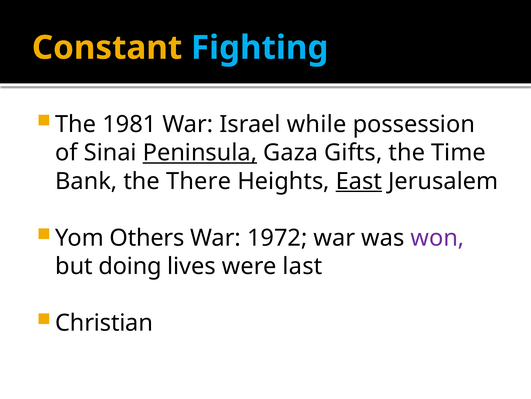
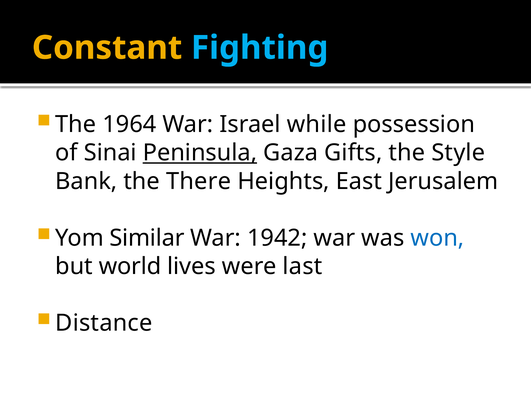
1981: 1981 -> 1964 (129, 124)
Time: Time -> Style (458, 153)
East underline: present -> none (359, 181)
Others: Others -> Similar (147, 238)
1972: 1972 -> 1942 (277, 238)
won colour: purple -> blue (437, 238)
doing: doing -> world (130, 266)
Christian: Christian -> Distance (104, 322)
